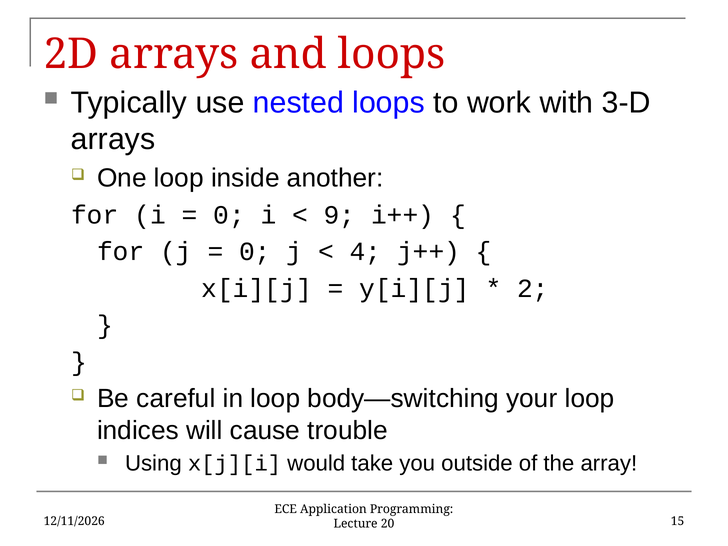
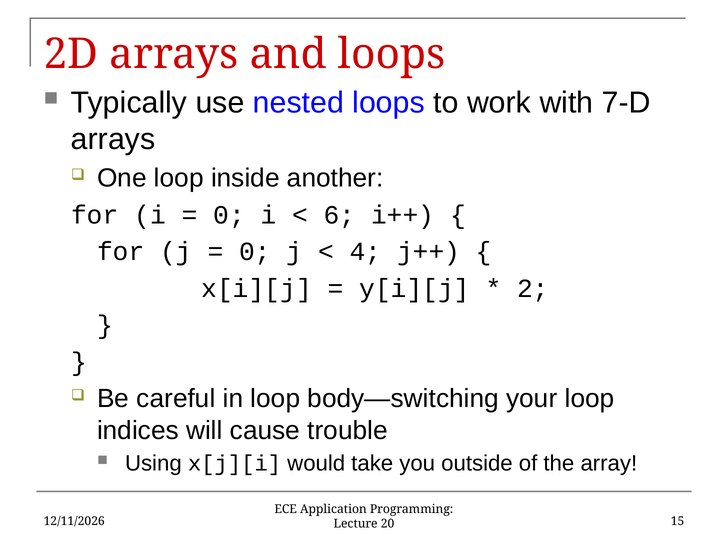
3-D: 3-D -> 7-D (626, 103)
9: 9 -> 6 (339, 215)
